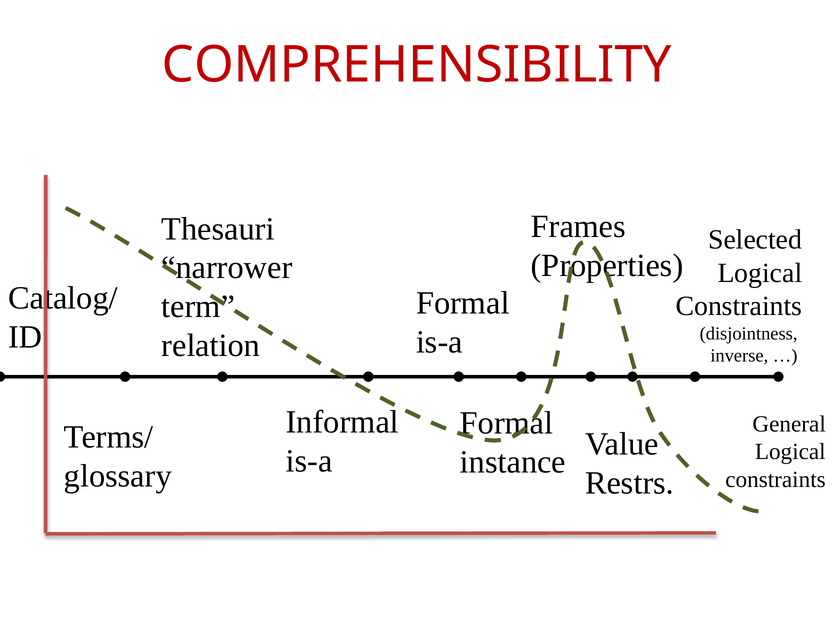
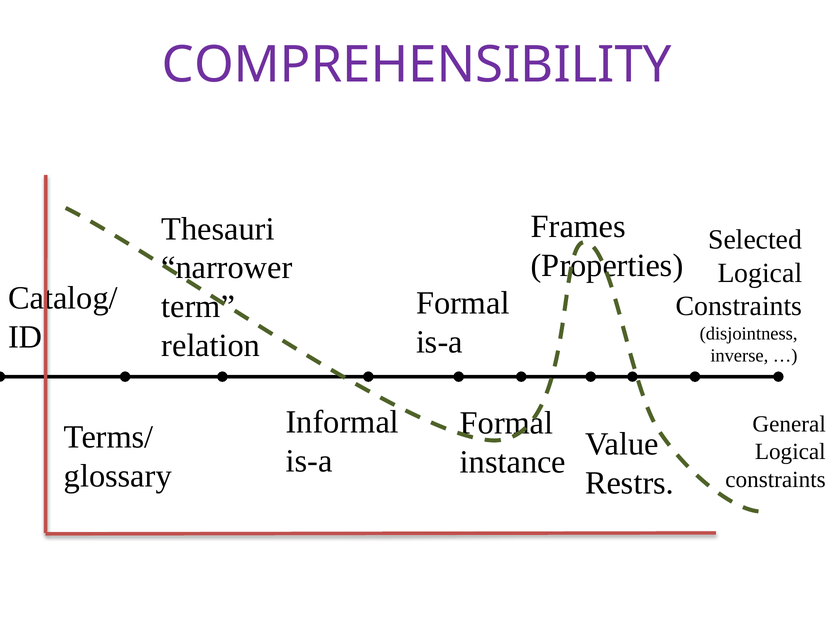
COMPREHENSIBILITY colour: red -> purple (417, 65)
